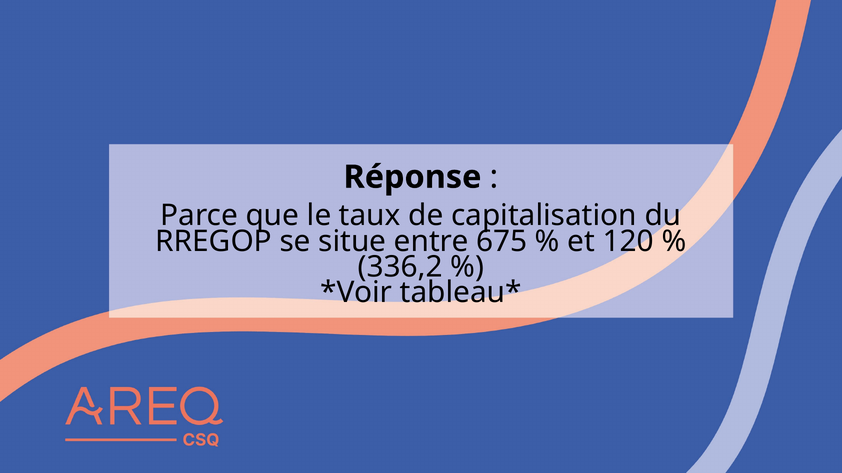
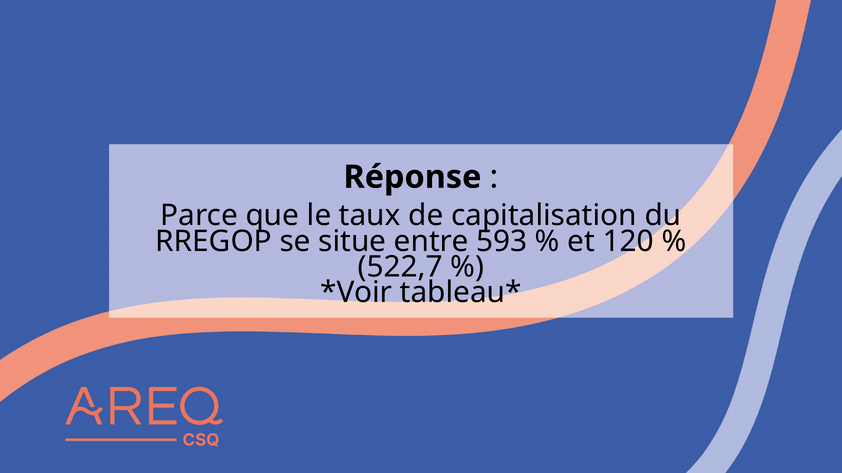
675: 675 -> 593 (502, 242)
336,2: 336,2 -> 522,7 (400, 267)
